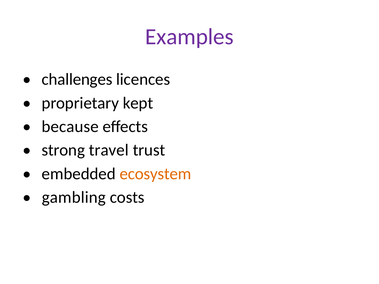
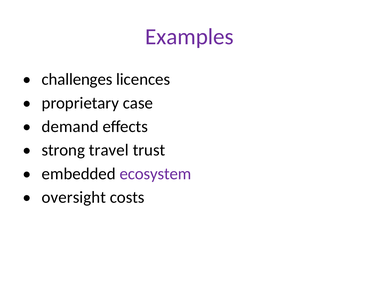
kept: kept -> case (138, 103)
because: because -> demand (70, 127)
ecosystem colour: orange -> purple (155, 174)
gambling: gambling -> oversight (74, 197)
